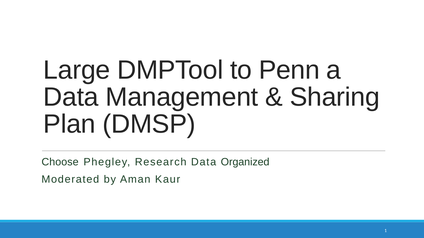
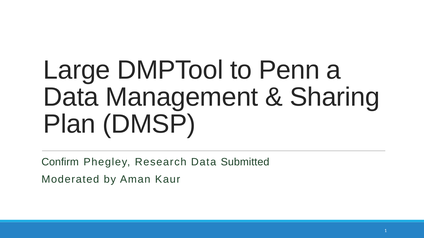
Choose: Choose -> Confirm (60, 162)
Organized: Organized -> Submitted (245, 162)
